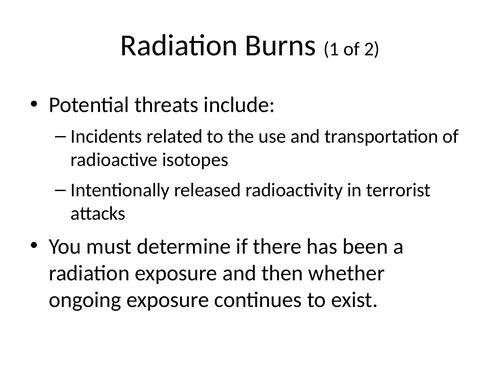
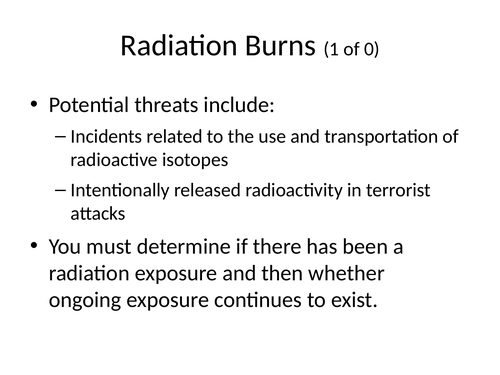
2: 2 -> 0 (372, 49)
